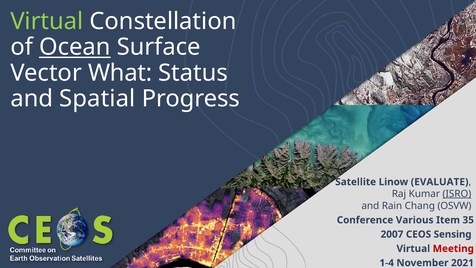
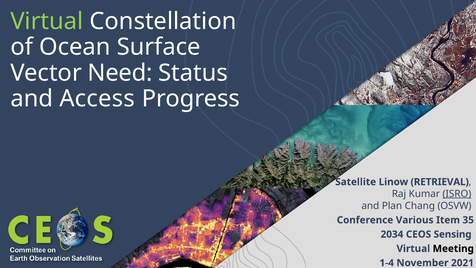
Ocean underline: present -> none (75, 47)
What: What -> Need (120, 73)
Spatial: Spatial -> Access (97, 98)
EVALUATE: EVALUATE -> RETRIEVAL (440, 182)
Rain: Rain -> Plan (392, 206)
2007: 2007 -> 2034 (392, 234)
Meeting colour: red -> black (453, 248)
